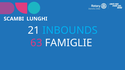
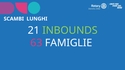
INBOUNDS colour: light blue -> light green (70, 30)
